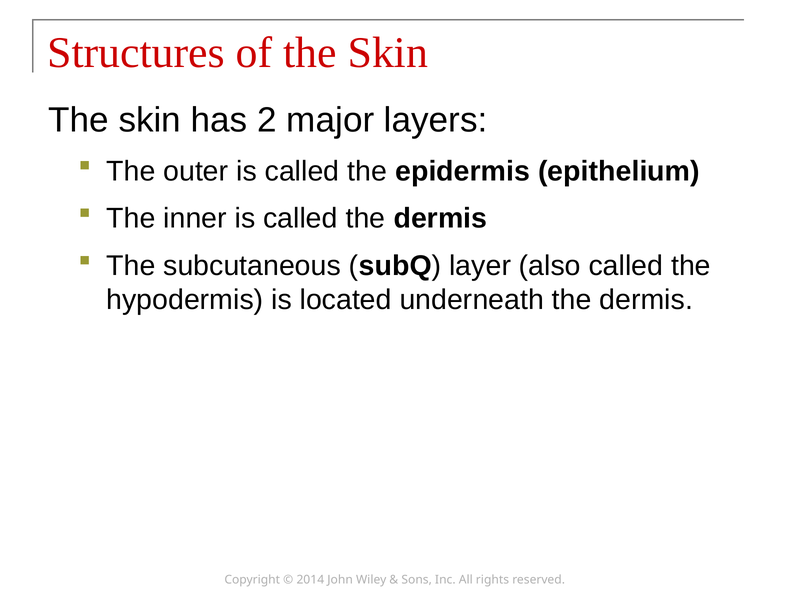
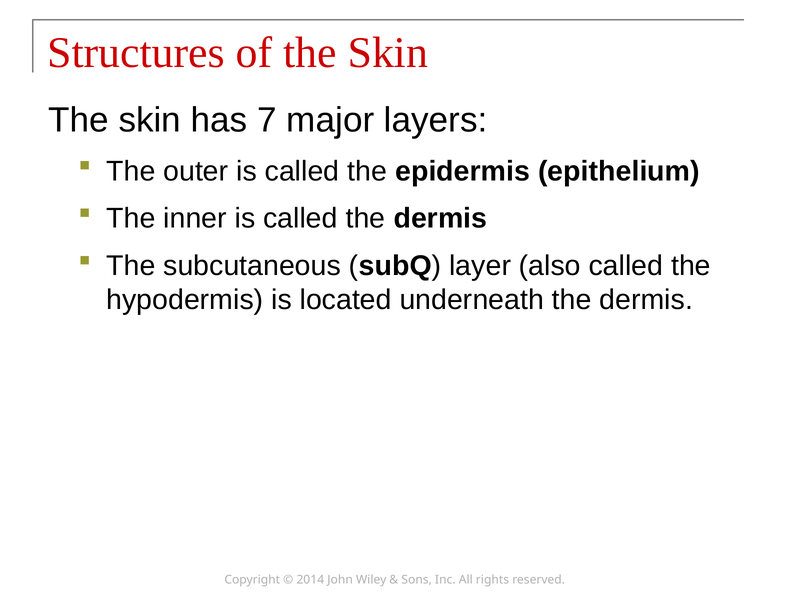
2: 2 -> 7 (267, 120)
